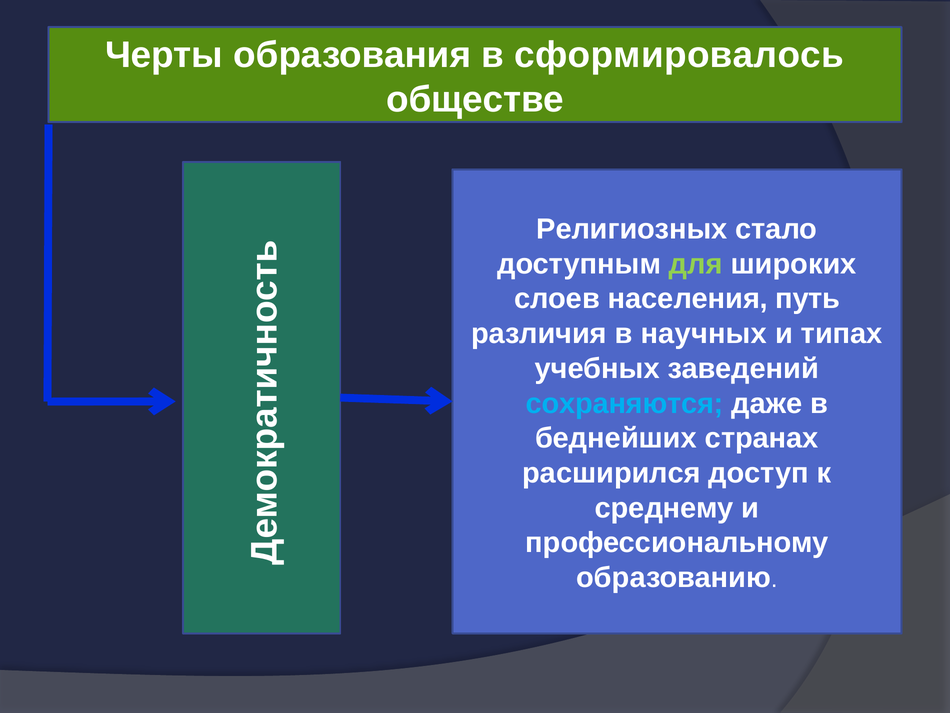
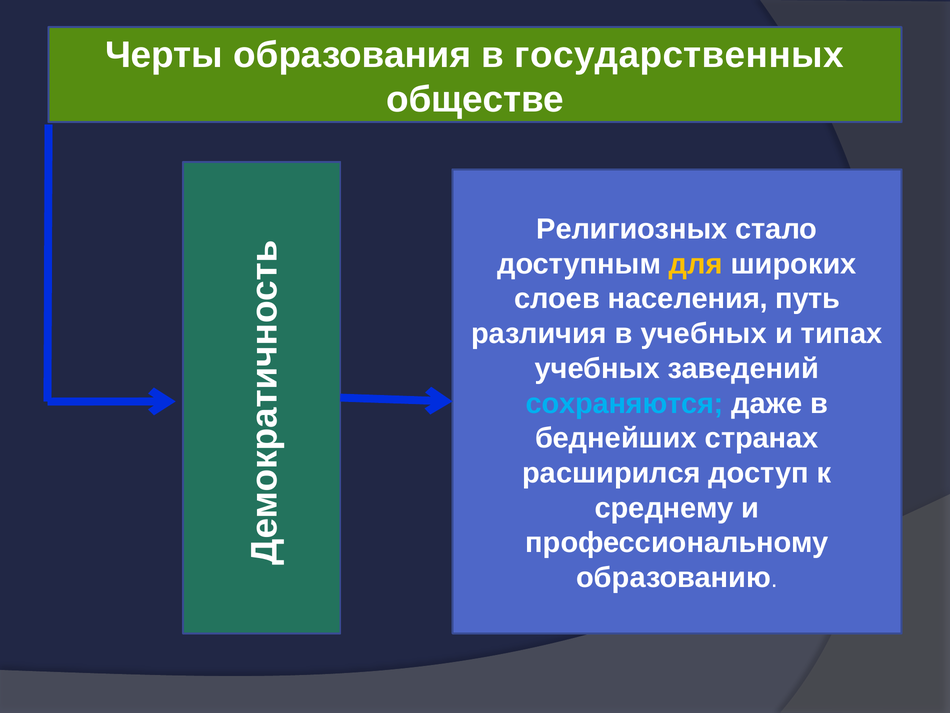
сформировалось: сформировалось -> государственных (679, 55)
для colour: light green -> yellow (696, 264)
в научных: научных -> учебных (704, 334)
